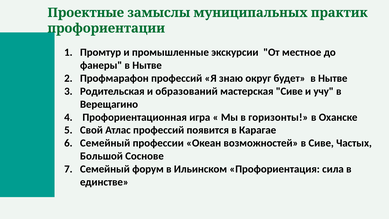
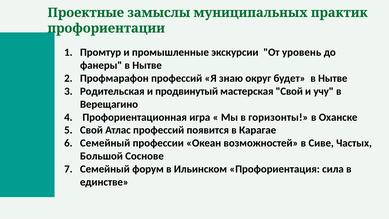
местное: местное -> уровень (302, 52)
образований: образований -> продвинутый (187, 91)
мастерская Сиве: Сиве -> Свой (289, 91)
